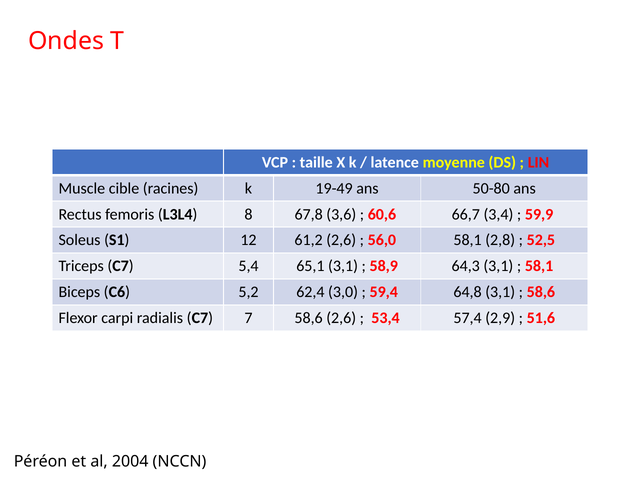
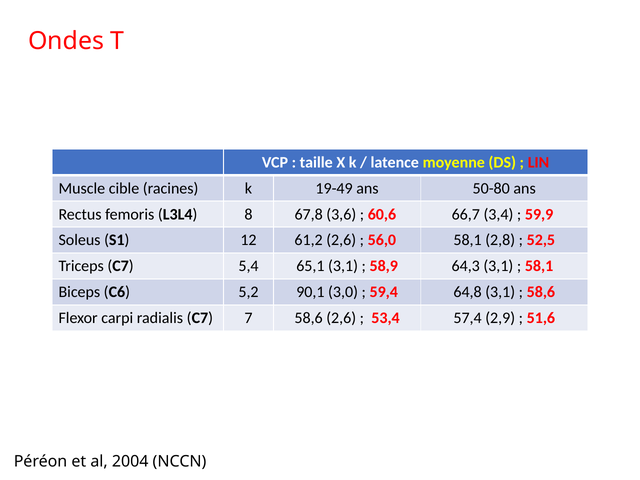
62,4: 62,4 -> 90,1 (310, 292)
